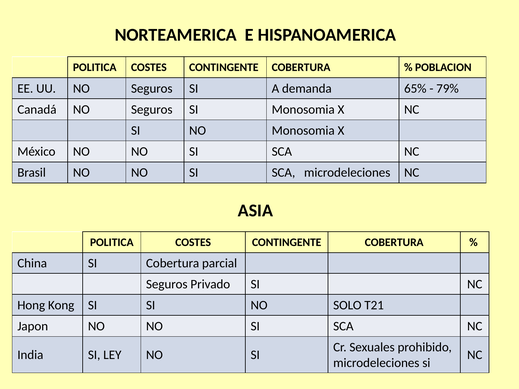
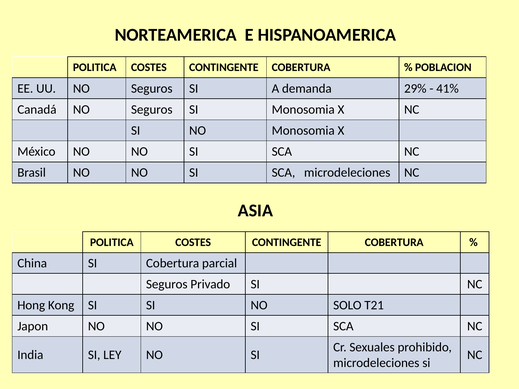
65%: 65% -> 29% (415, 88)
79%: 79% -> 41% (448, 88)
